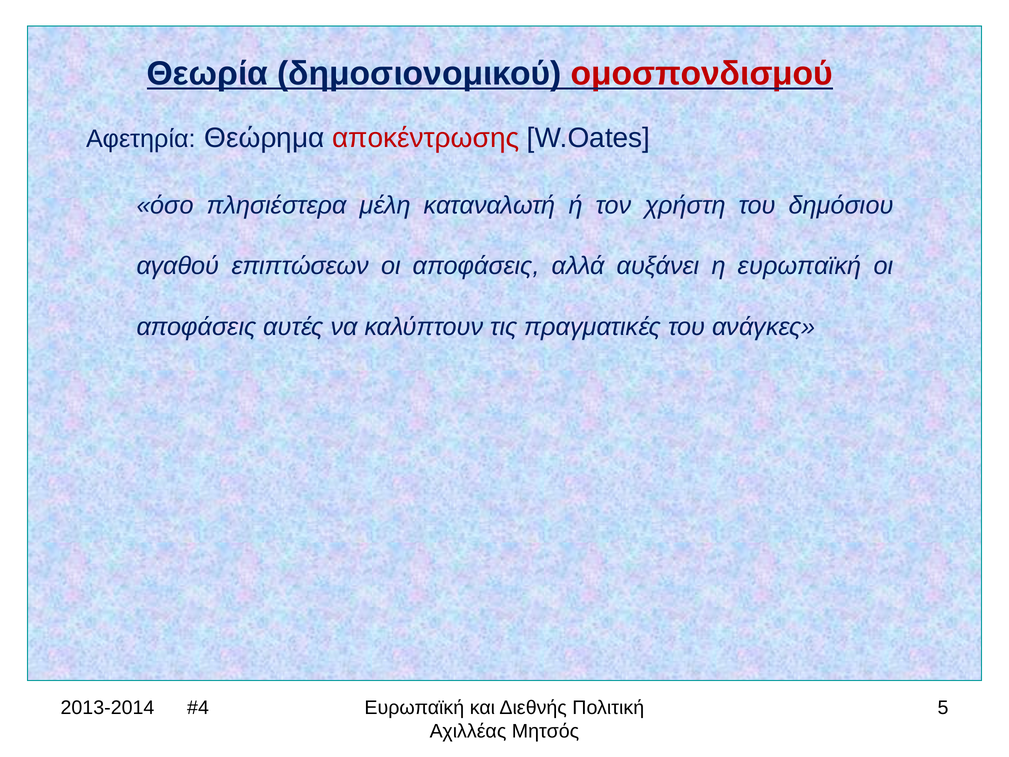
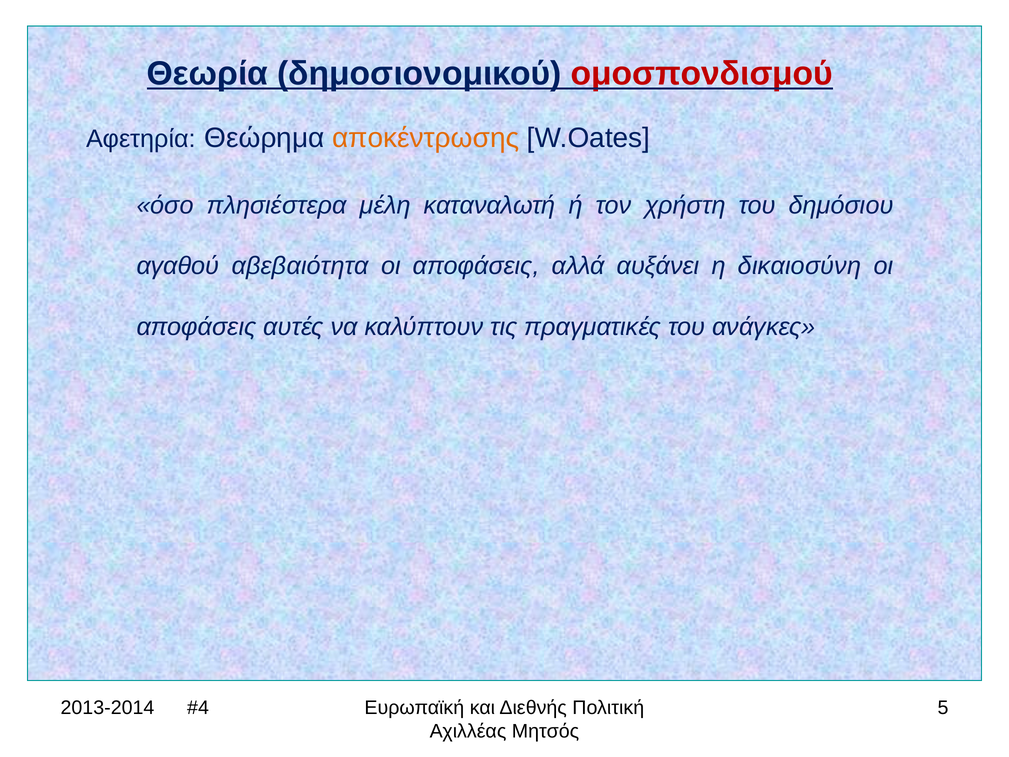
αποκέντρωσης colour: red -> orange (426, 138)
επιπτώσεων: επιπτώσεων -> αβεβαιότητα (300, 266)
η ευρωπαϊκή: ευρωπαϊκή -> δικαιοσύνη (800, 266)
